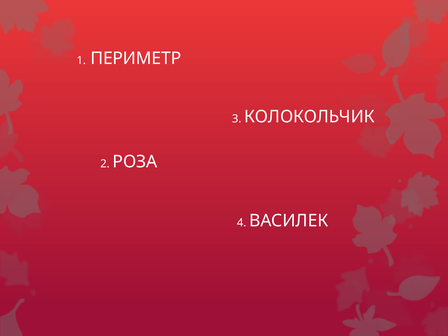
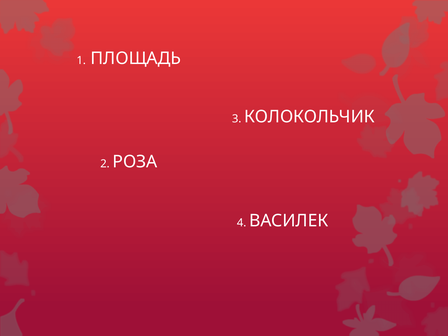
ПЕРИМЕТР: ПЕРИМЕТР -> ПЛОЩАДЬ (136, 58)
